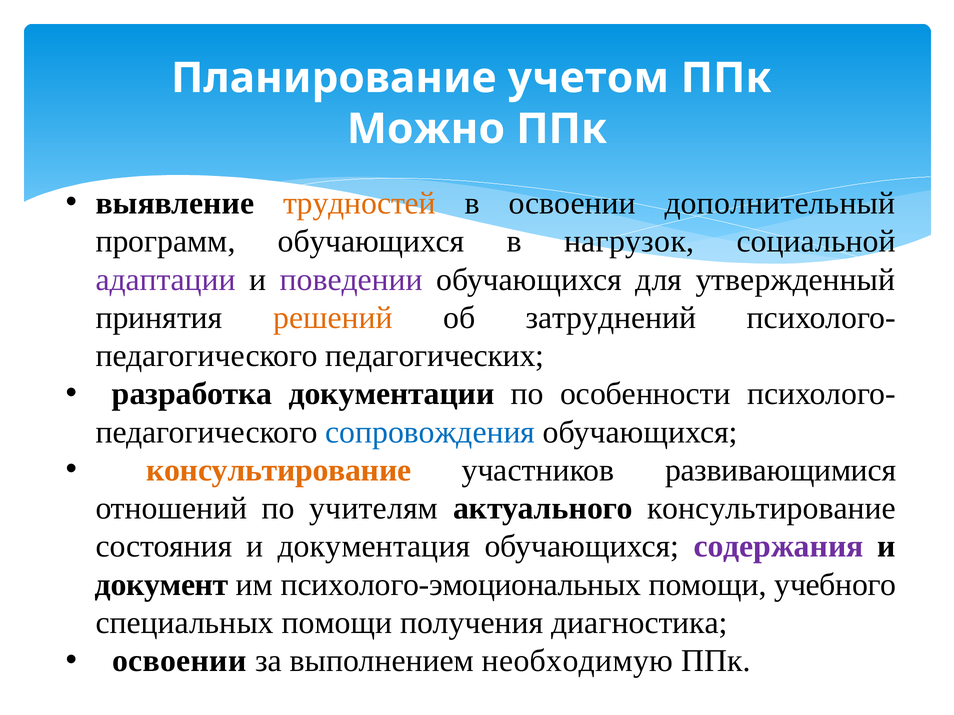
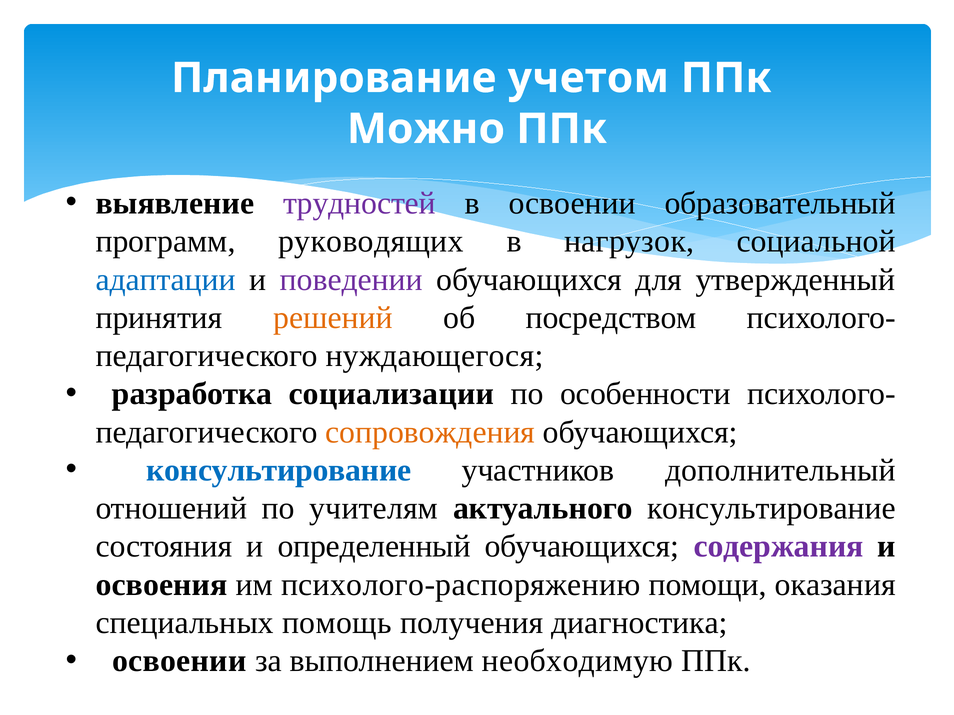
трудностей colour: orange -> purple (359, 203)
дополнительный: дополнительный -> образовательный (780, 203)
программ обучающихся: обучающихся -> руководящих (371, 242)
адаптации colour: purple -> blue (166, 280)
затруднений: затруднений -> посредством (611, 318)
педагогических: педагогических -> нуждающегося (434, 356)
документации: документации -> социализации (391, 394)
сопровождения colour: blue -> orange (430, 432)
консультирование colour: orange -> blue (279, 471)
развивающимися: развивающимися -> дополнительный (780, 471)
документация: документация -> определенный (374, 547)
документ: документ -> освоения (162, 585)
психолого-эмоциональных: психолого-эмоциональных -> психолого-распоряжению (461, 585)
учебного: учебного -> оказания (835, 585)
специальных помощи: помощи -> помощь (337, 623)
